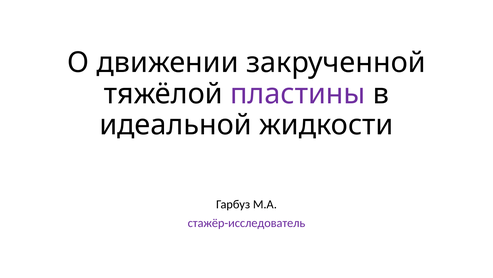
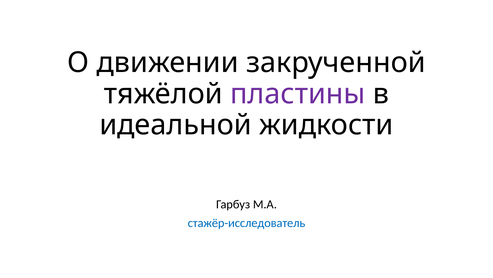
стажёр-исследователь colour: purple -> blue (246, 222)
